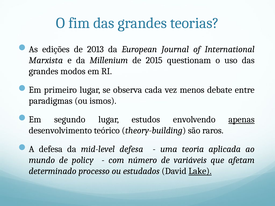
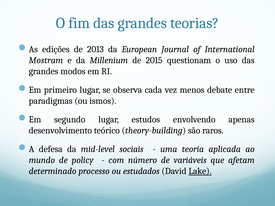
Marxista: Marxista -> Mostram (46, 60)
apenas underline: present -> none (241, 120)
mid-level defesa: defesa -> sociais (131, 149)
